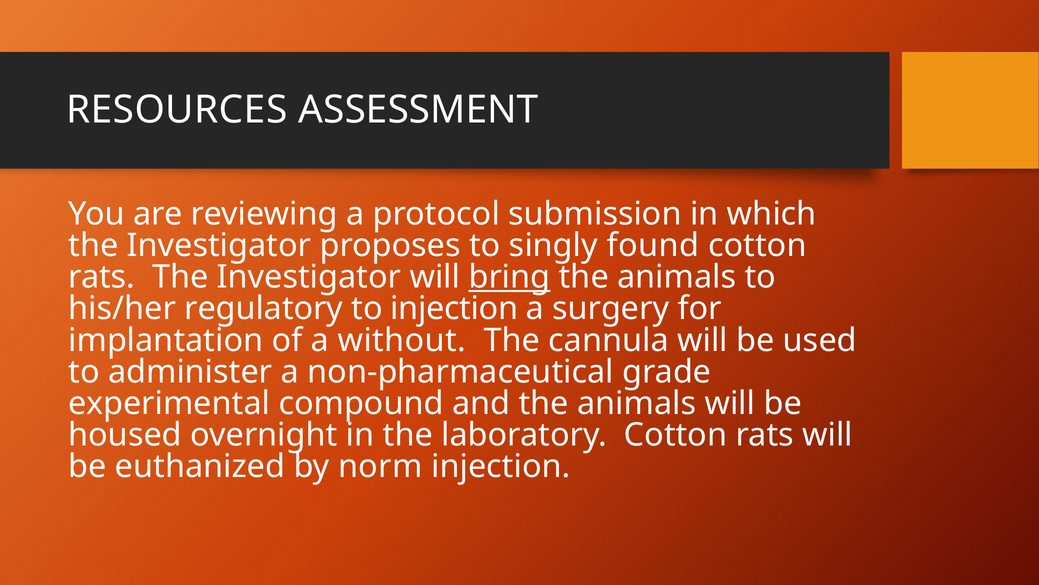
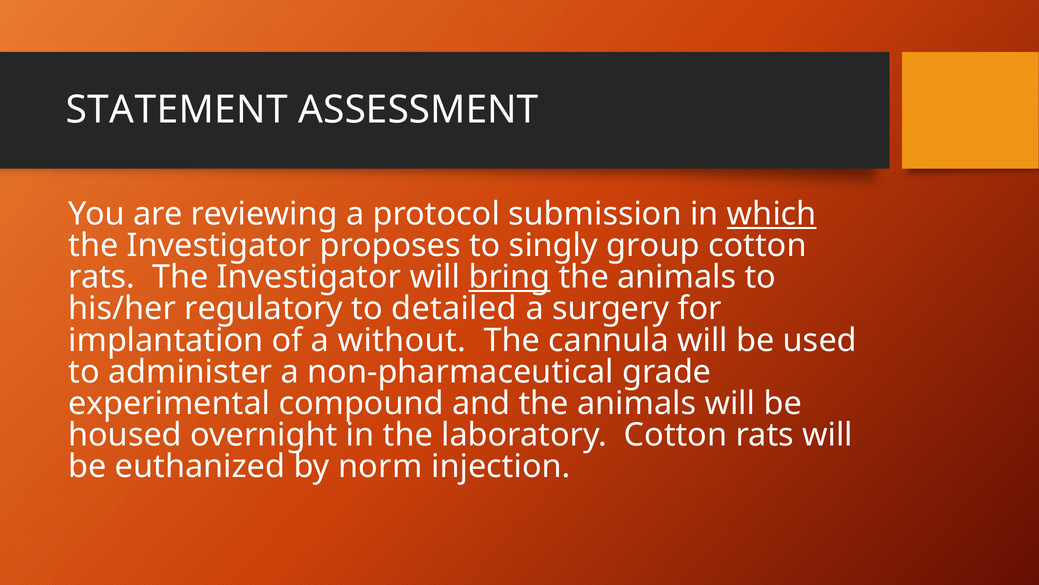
RESOURCES: RESOURCES -> STATEMENT (177, 110)
which underline: none -> present (772, 214)
found: found -> group (653, 245)
to injection: injection -> detailed (454, 308)
